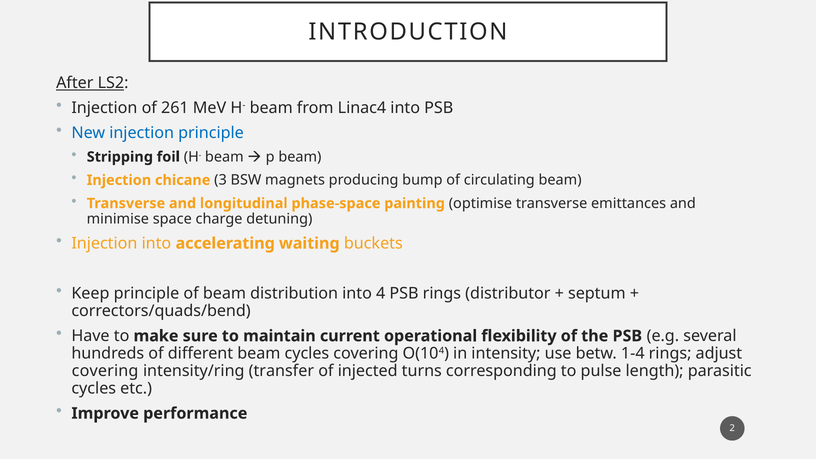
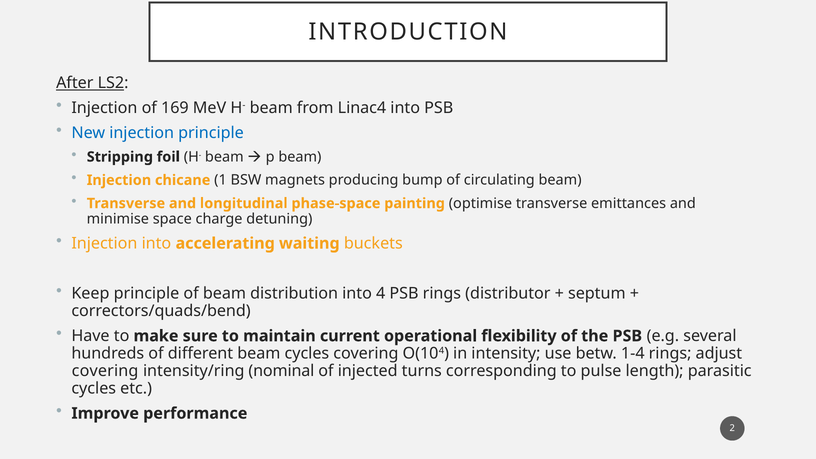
261: 261 -> 169 (175, 108)
3: 3 -> 1 (221, 180)
transfer: transfer -> nominal (281, 371)
